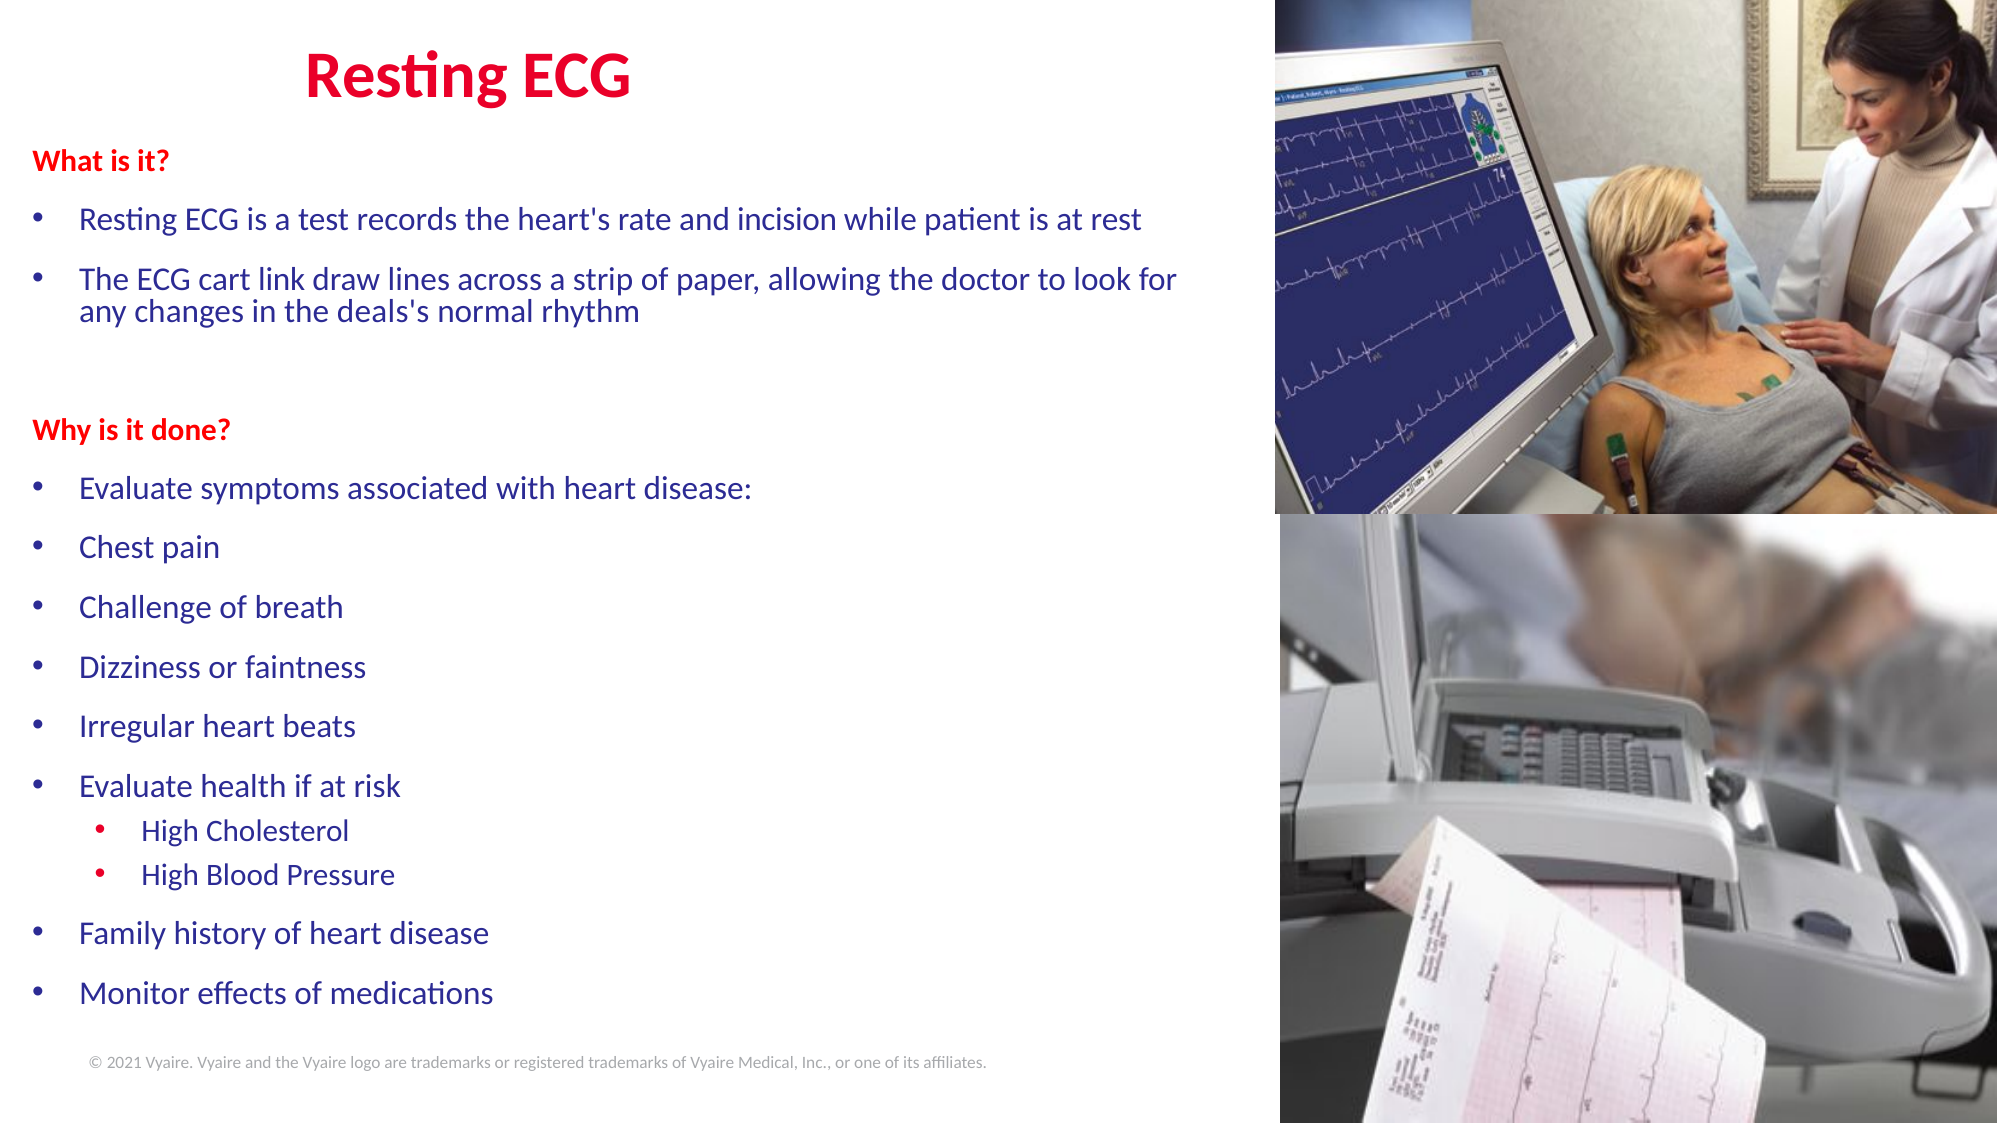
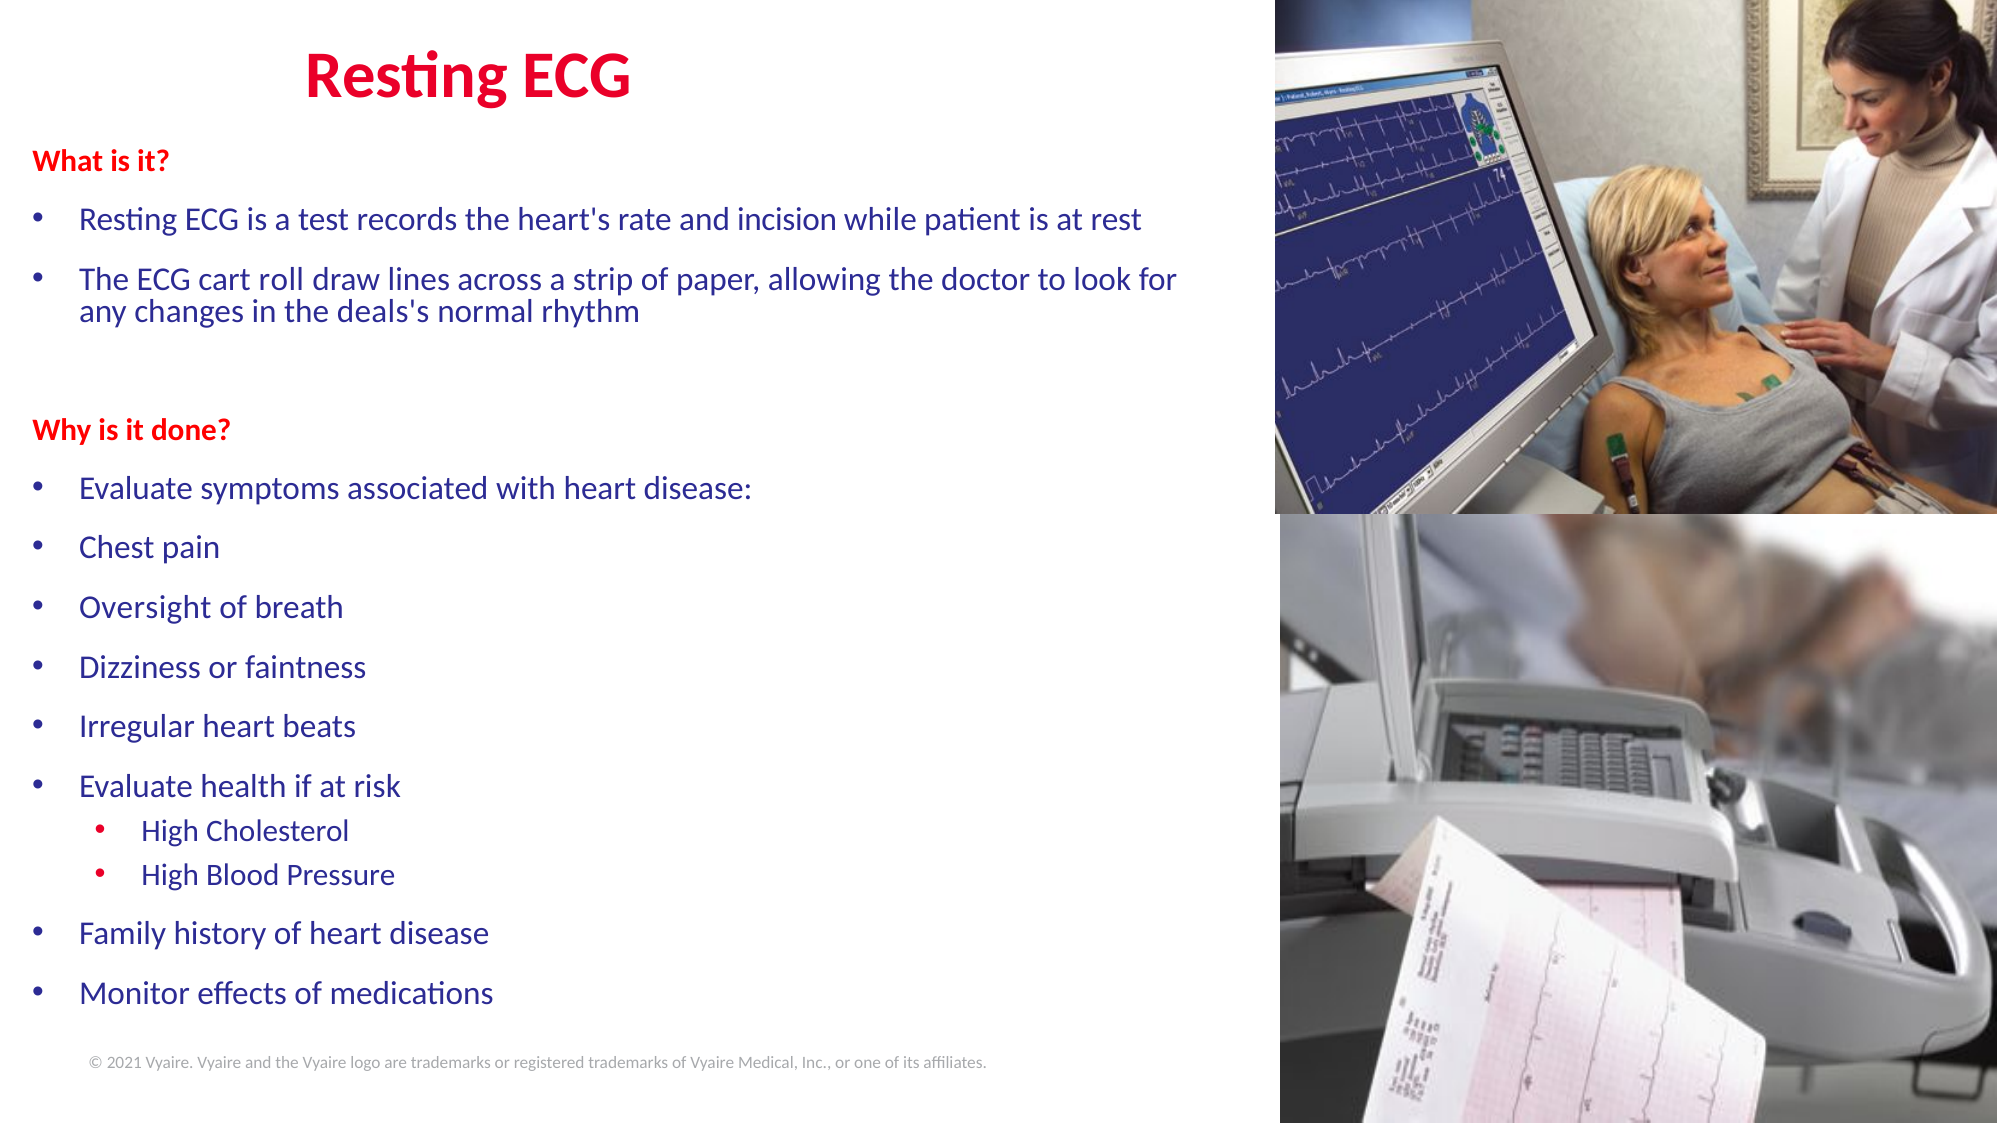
link: link -> roll (281, 280)
Challenge: Challenge -> Oversight (145, 608)
